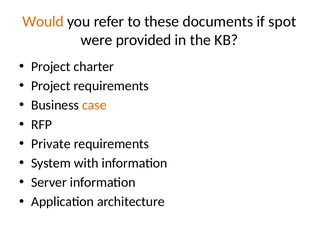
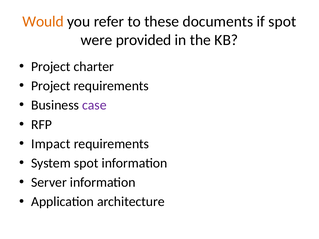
case colour: orange -> purple (94, 105)
Private: Private -> Impact (51, 144)
System with: with -> spot (86, 163)
